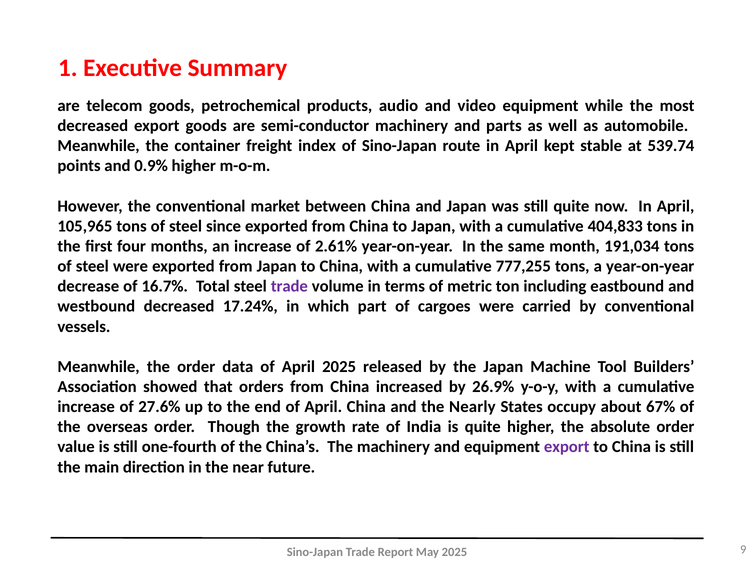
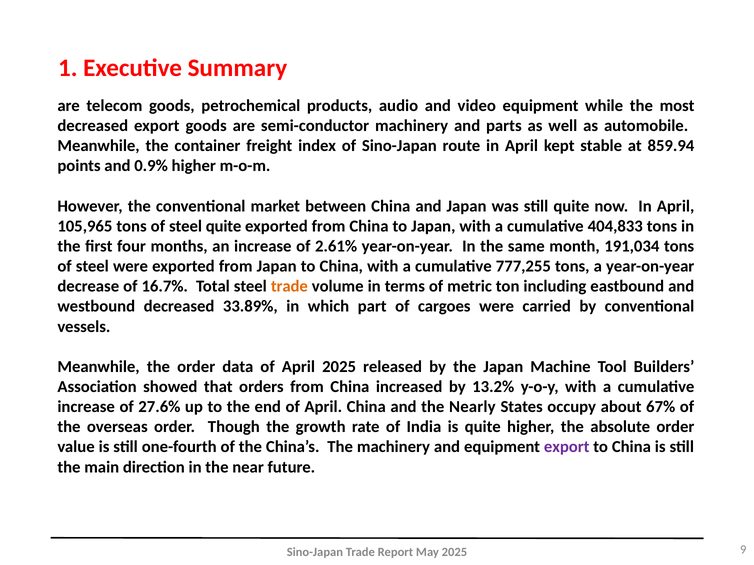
539.74: 539.74 -> 859.94 (671, 146)
steel since: since -> quite (224, 226)
trade colour: purple -> orange (289, 287)
17.24%: 17.24% -> 33.89% (250, 307)
26.9%: 26.9% -> 13.2% (493, 387)
